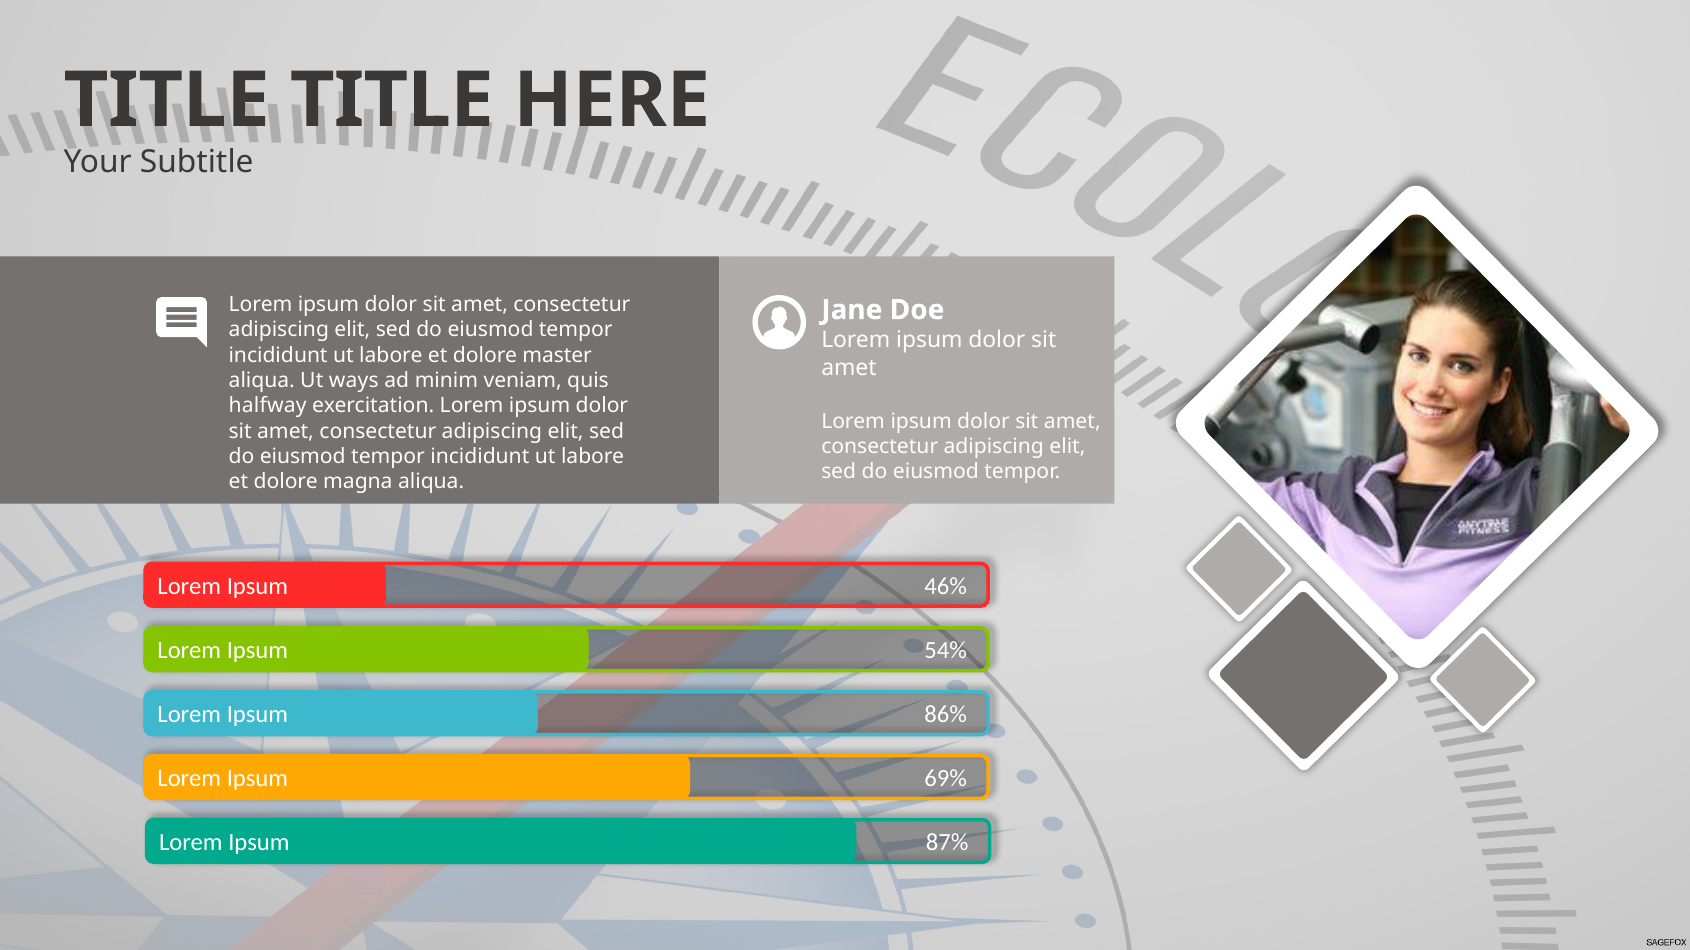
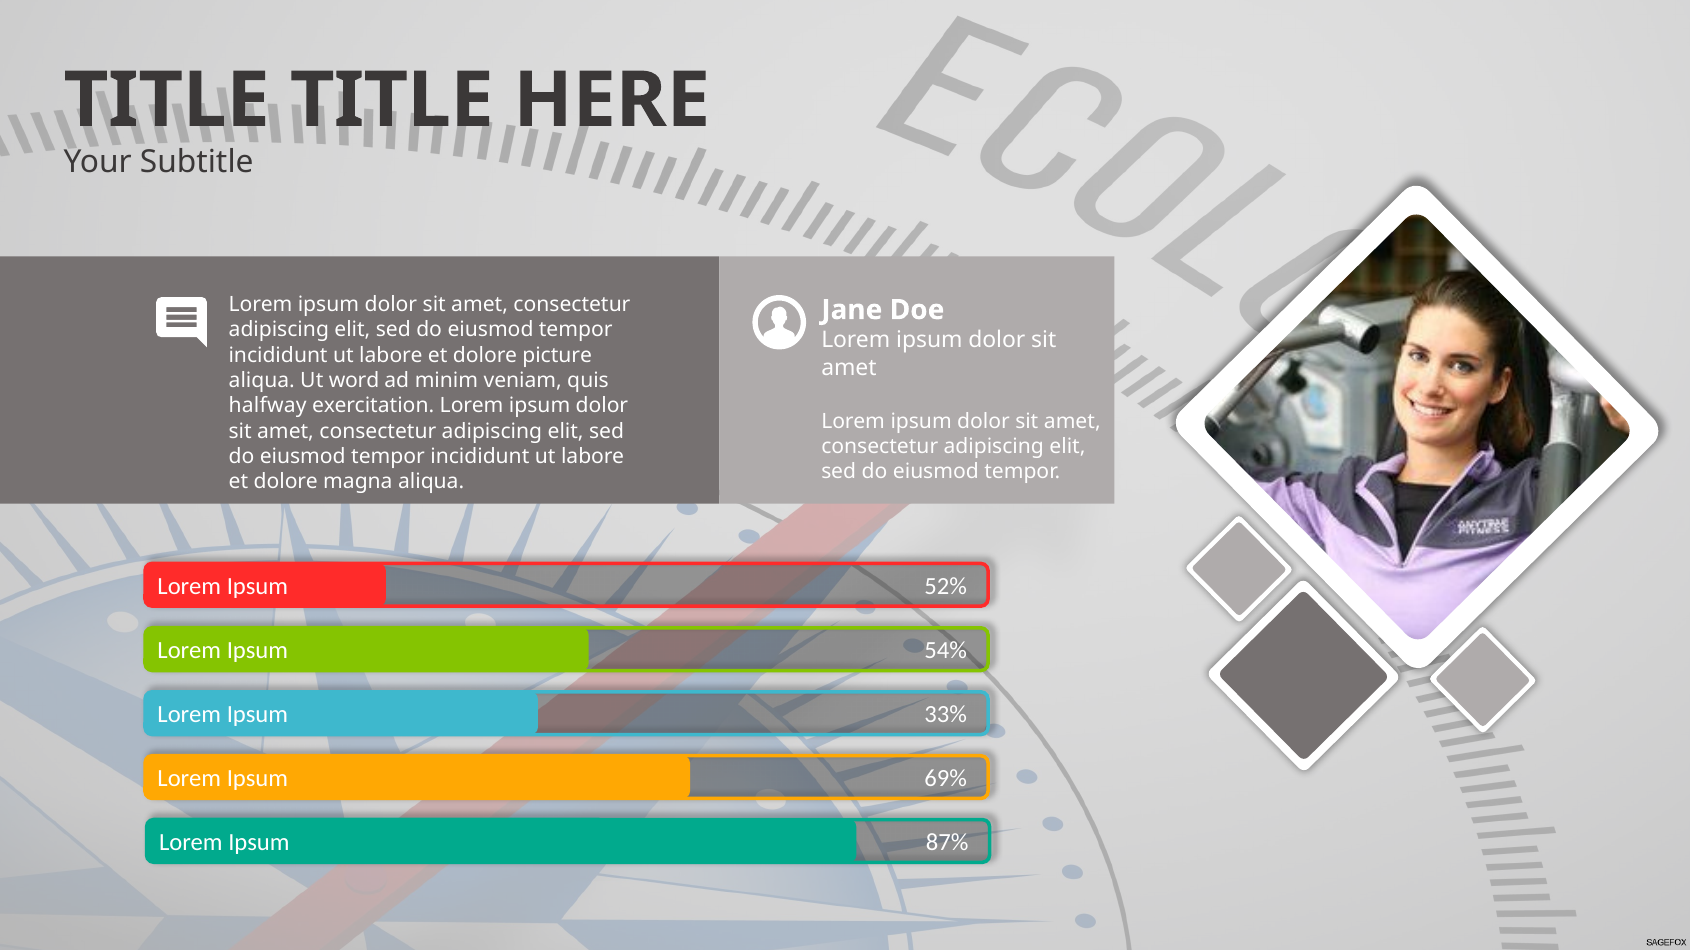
master: master -> picture (557, 355)
ways: ways -> word (354, 381)
46%: 46% -> 52% (946, 587)
86%: 86% -> 33% (946, 715)
